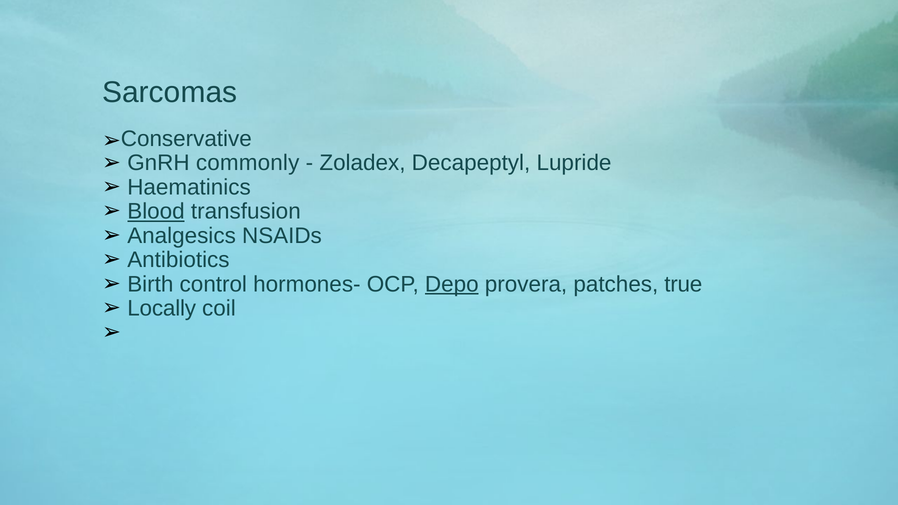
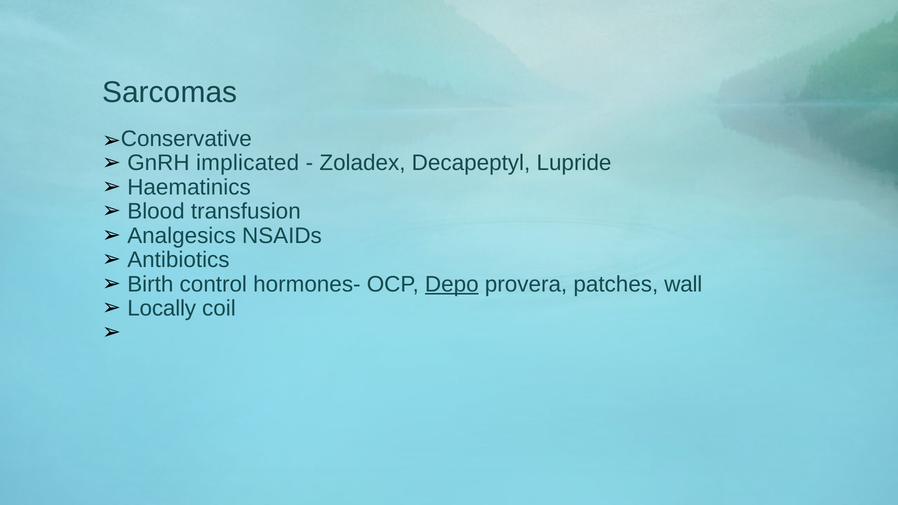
commonly: commonly -> implicated (248, 163)
Blood underline: present -> none (156, 212)
true: true -> wall (683, 284)
